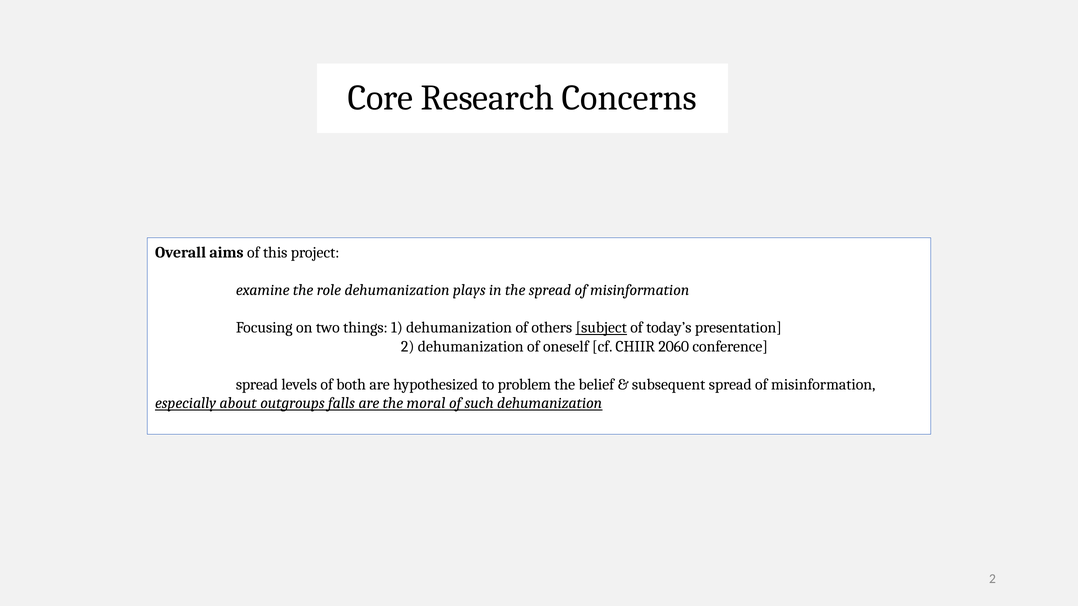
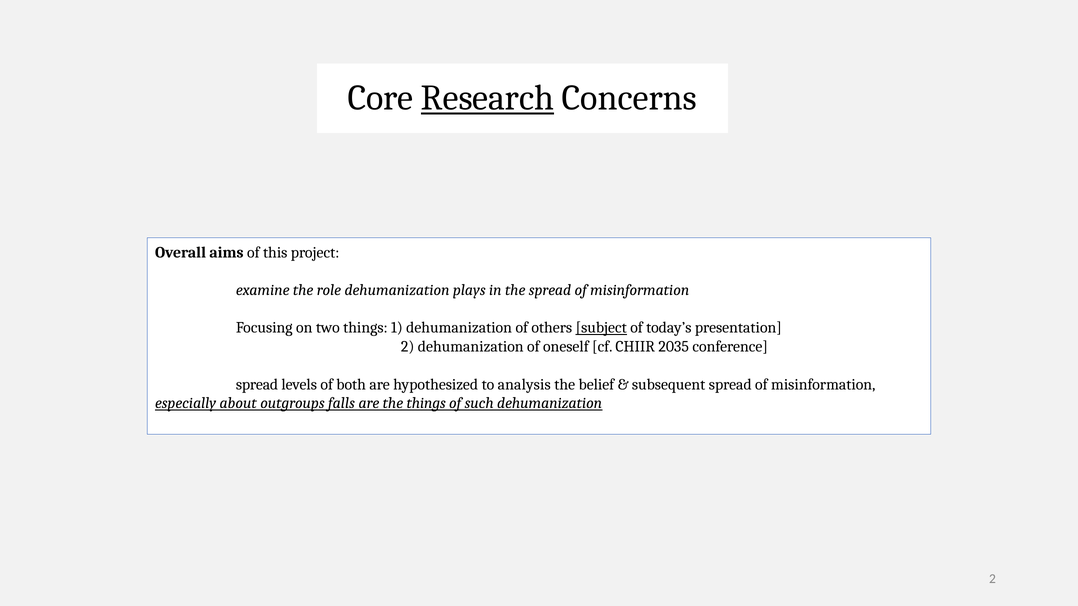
Research underline: none -> present (487, 98)
2060: 2060 -> 2035 (674, 347)
problem: problem -> analysis (524, 385)
the moral: moral -> things (426, 404)
